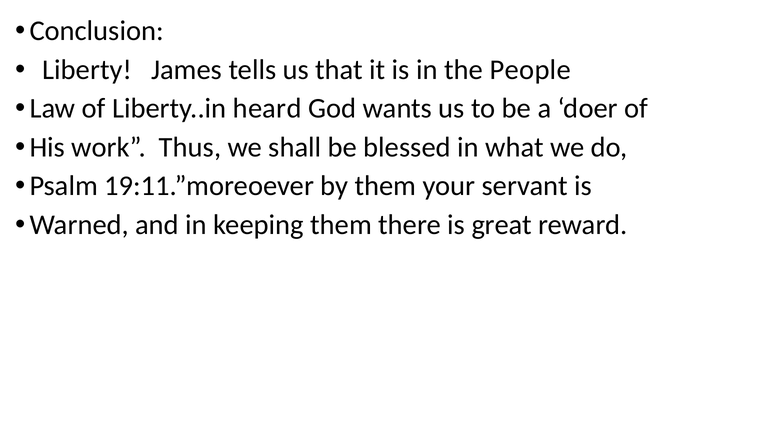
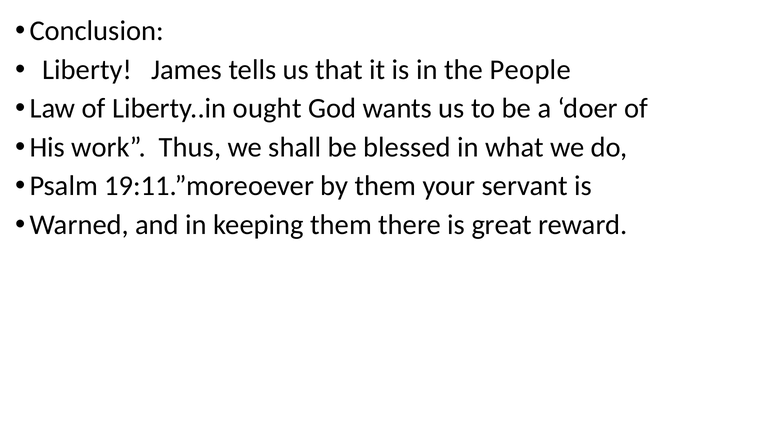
heard: heard -> ought (267, 109)
